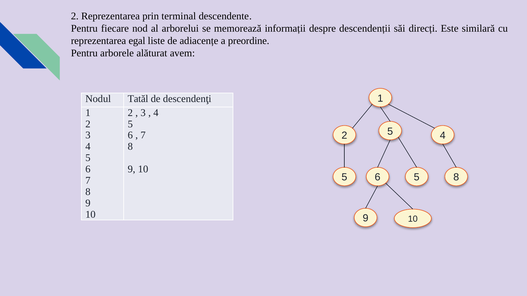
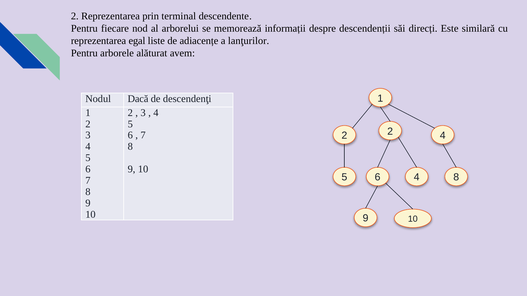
preordine: preordine -> lanţurilor (249, 41)
Tatăl: Tatăl -> Dacă (138, 99)
2 5: 5 -> 2 (390, 132)
5: 5 -> 4 (417, 178)
